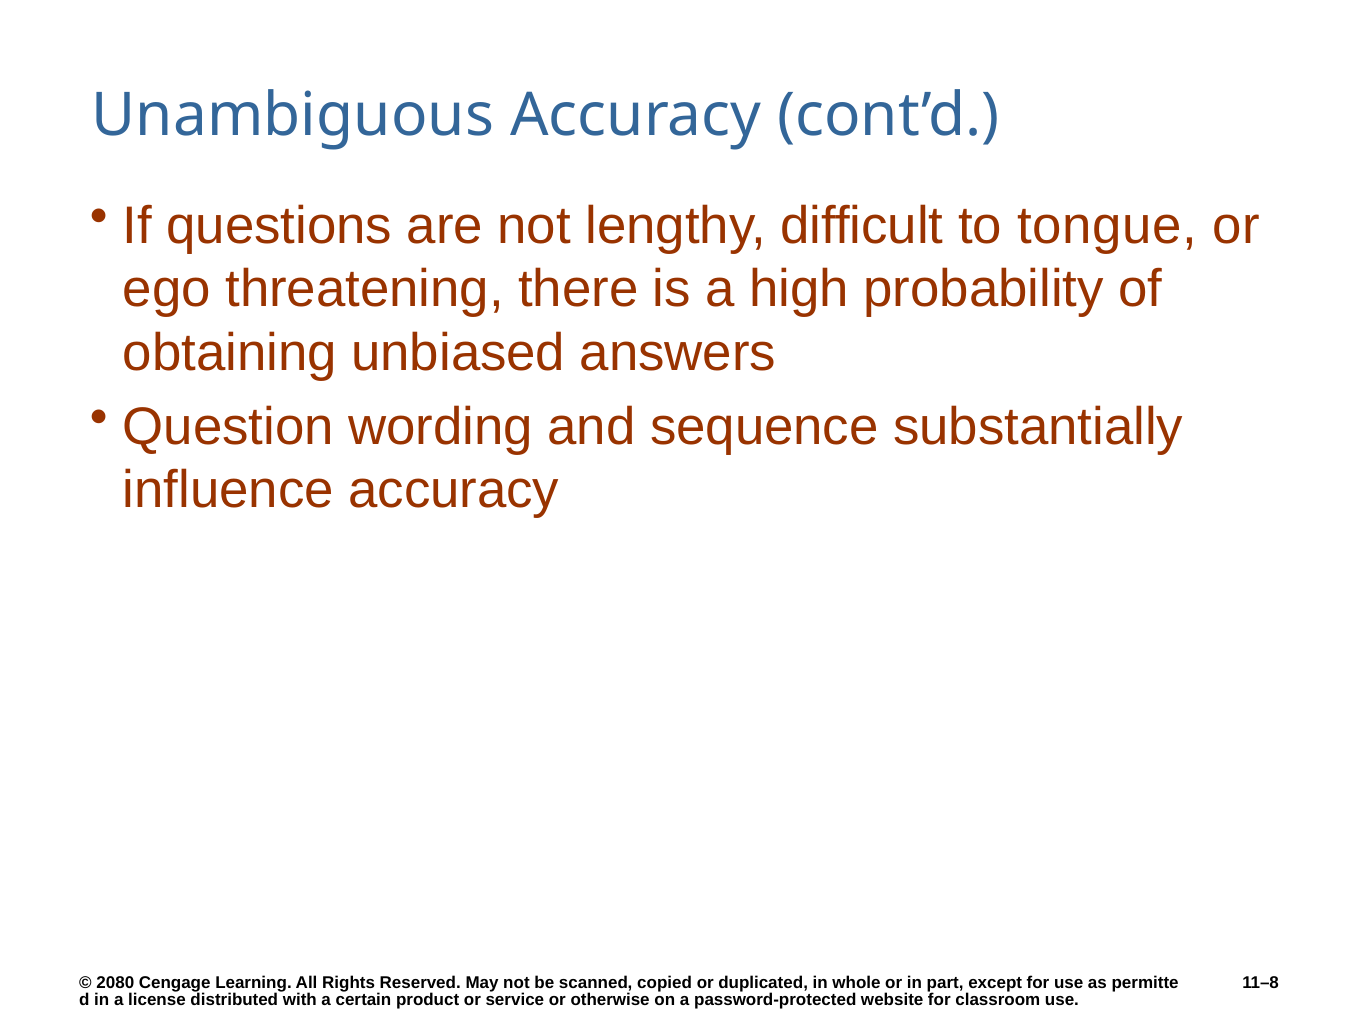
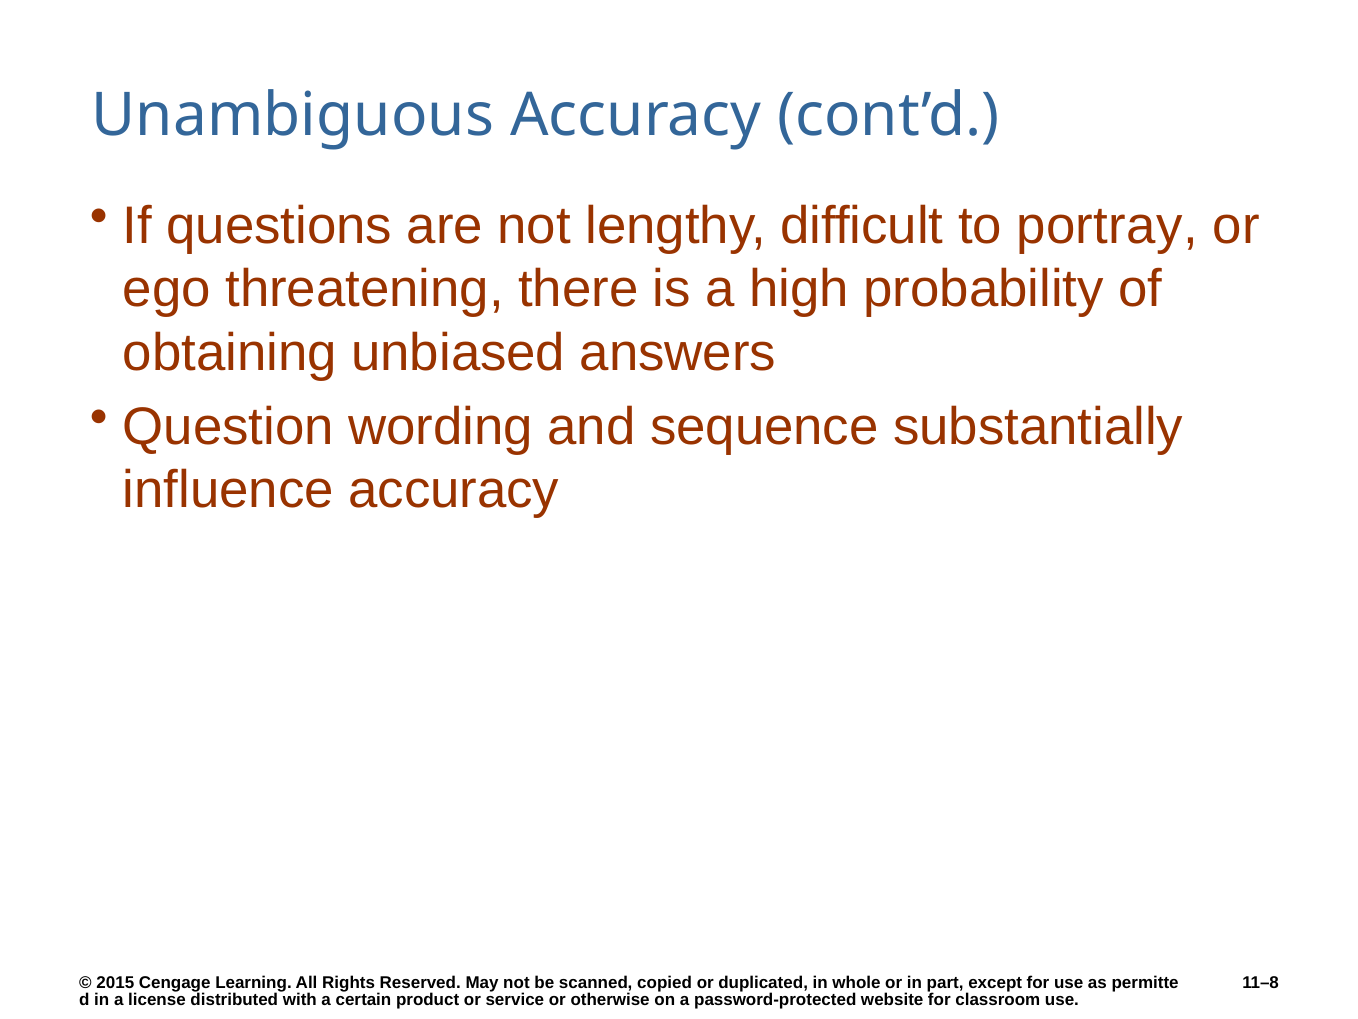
tongue: tongue -> portray (1107, 226)
2080: 2080 -> 2015 (115, 982)
